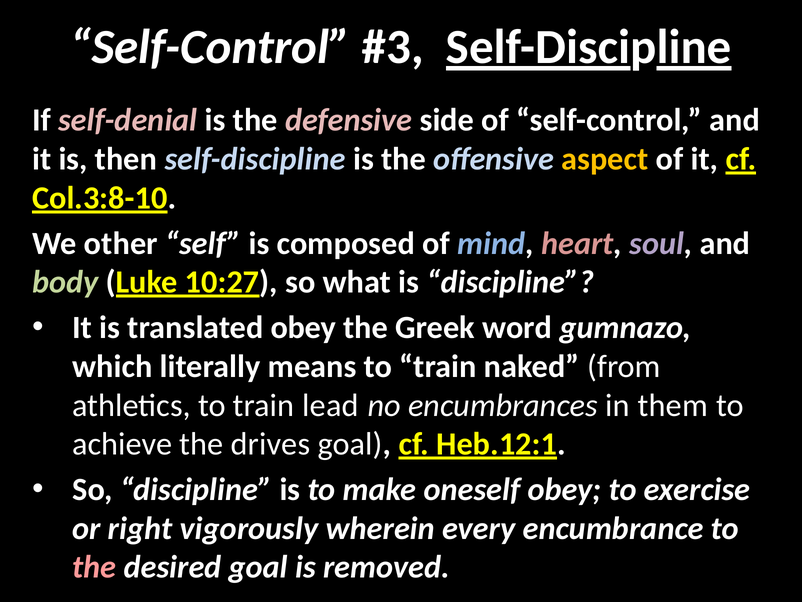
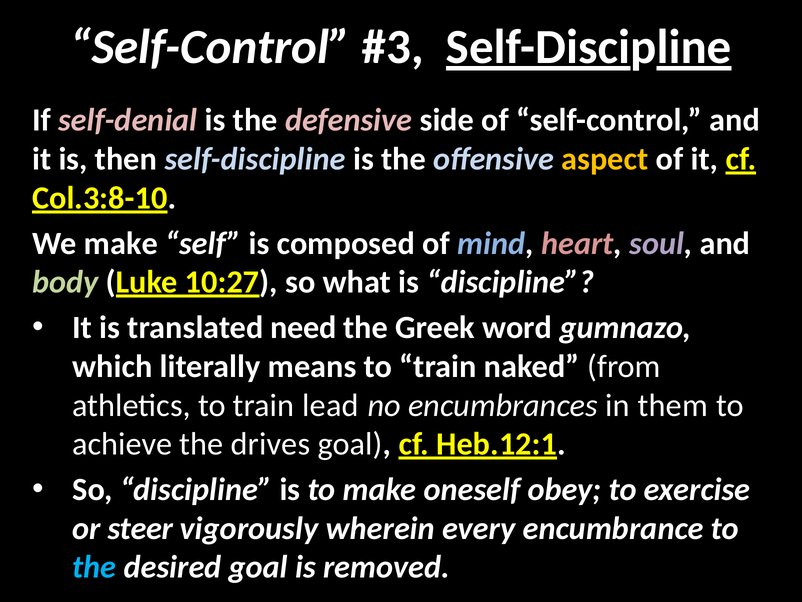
We other: other -> make (121, 243)
translated obey: obey -> need (304, 327)
right: right -> steer (140, 528)
the colour: pink -> light blue (94, 567)
